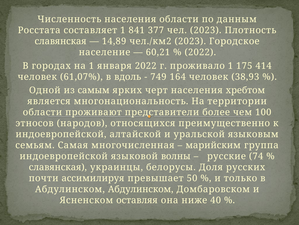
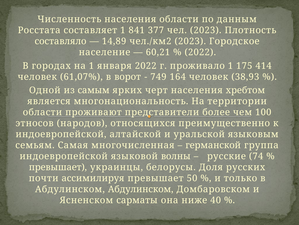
славянская: славянская -> составляло (61, 41)
вдоль: вдоль -> ворот (128, 77)
марийским: марийским -> германской (213, 145)
славянская: славянская -> превышает (58, 167)
оставляя: оставляя -> сарматы (137, 200)
